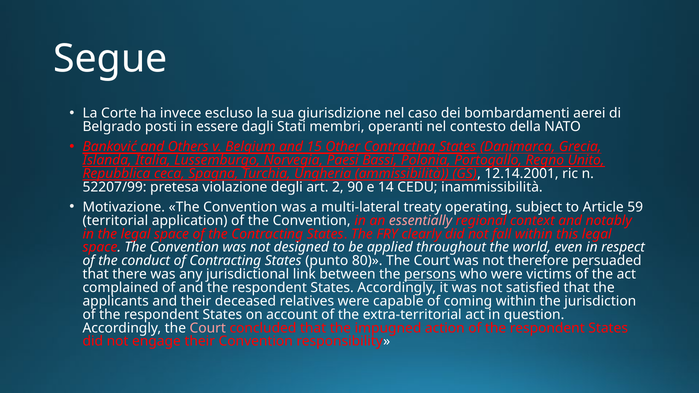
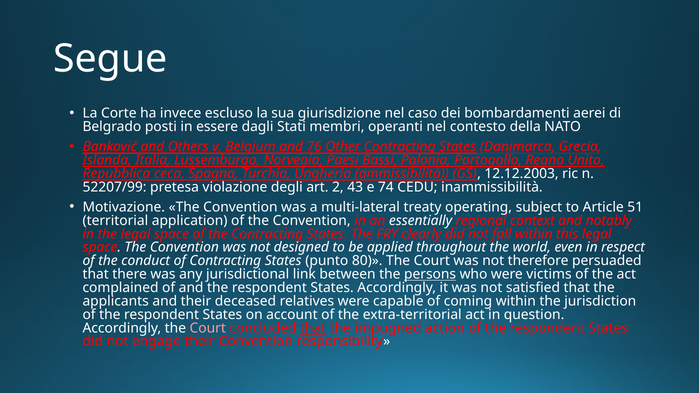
15: 15 -> 76 (314, 147)
12.14.2001: 12.14.2001 -> 12.12.2003 (522, 174)
90: 90 -> 43 (355, 187)
14: 14 -> 74 (386, 187)
59: 59 -> 51 (635, 207)
essentially colour: pink -> white (421, 221)
that underline: none -> present (313, 328)
